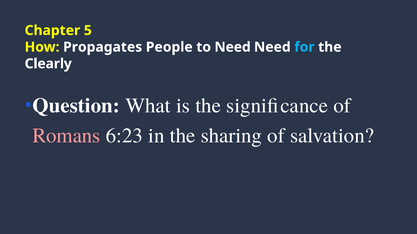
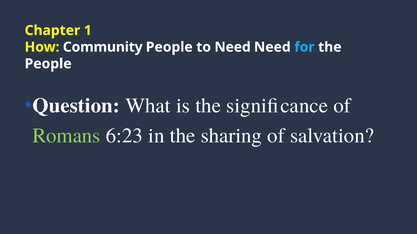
5: 5 -> 1 (88, 30)
Propagates: Propagates -> Community (103, 47)
Clearly: Clearly -> People (48, 64)
Romans colour: pink -> light green (66, 136)
